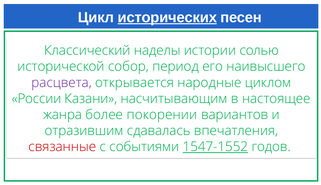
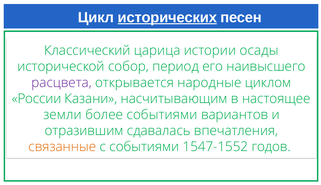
наделы: наделы -> царица (157, 51)
солью: солью -> осады (259, 51)
жанра: жанра -> земли (62, 115)
более покорении: покорении -> событиями (162, 115)
связанные colour: red -> orange (62, 147)
1547-1552 underline: present -> none (215, 147)
